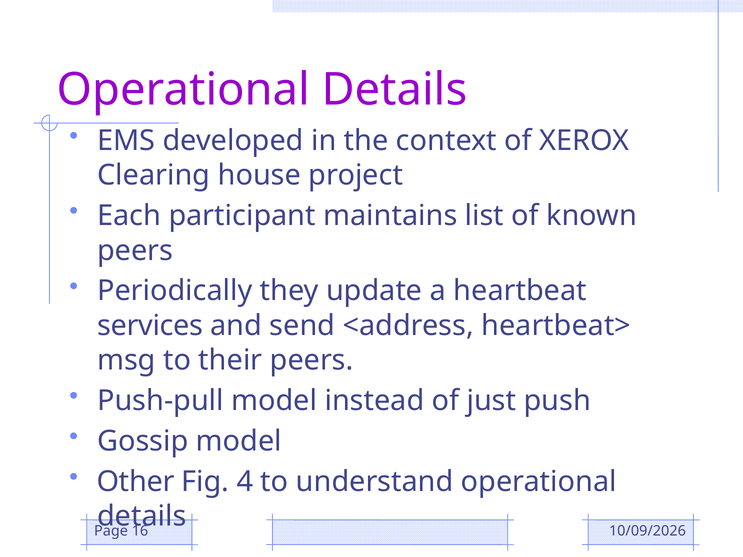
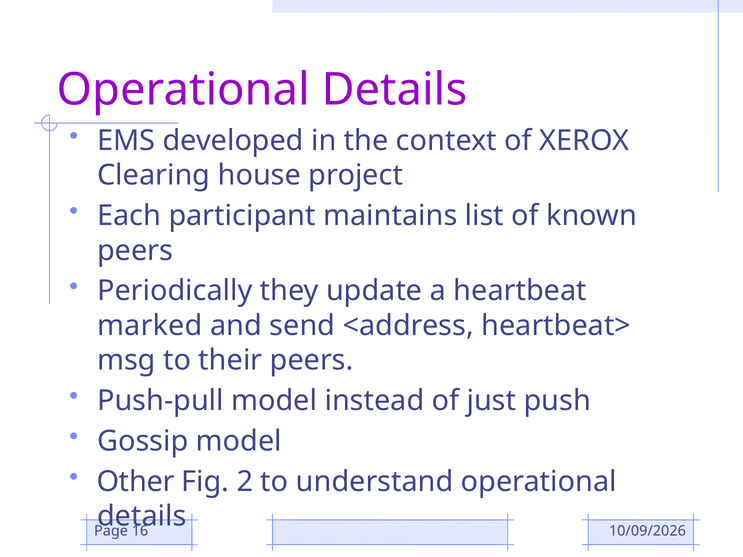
services: services -> marked (150, 326)
4: 4 -> 2 (245, 482)
